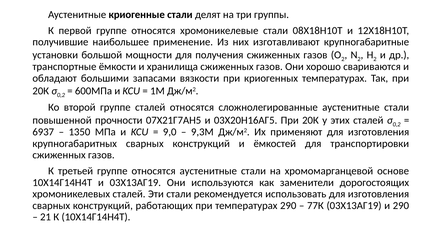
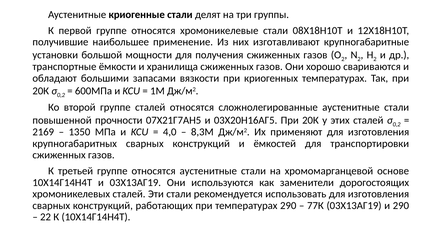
6937: 6937 -> 2169 (43, 132)
9,0: 9,0 -> 4,0 (170, 132)
9,3М: 9,3М -> 8,3М (202, 132)
21: 21 -> 22 (46, 217)
